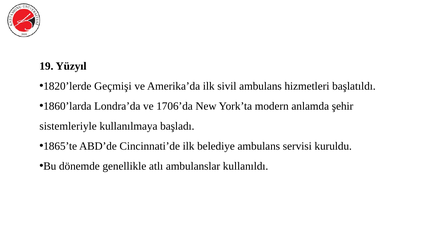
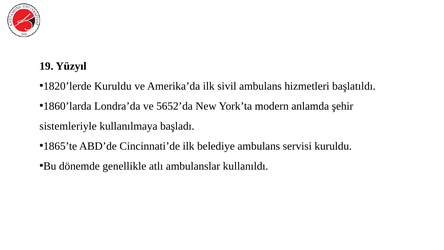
Geçmişi: Geçmişi -> Kuruldu (113, 86)
1706’da: 1706’da -> 5652’da (175, 106)
